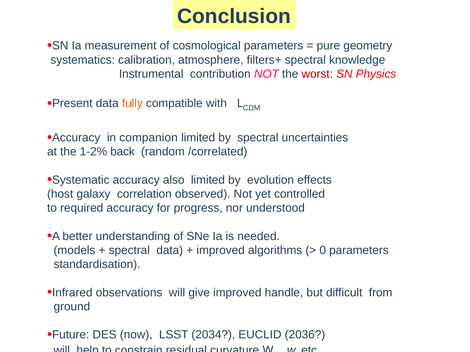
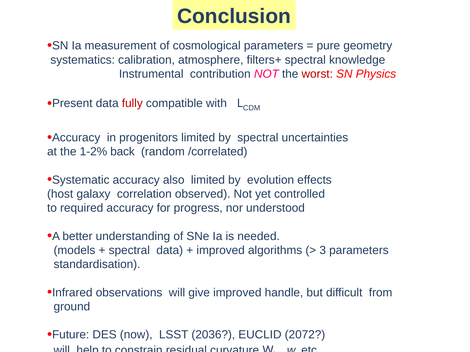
fully colour: orange -> red (132, 104)
companion: companion -> progenitors (149, 138)
0: 0 -> 3 (323, 251)
2034: 2034 -> 2036 (213, 335)
2036: 2036 -> 2072 (305, 335)
